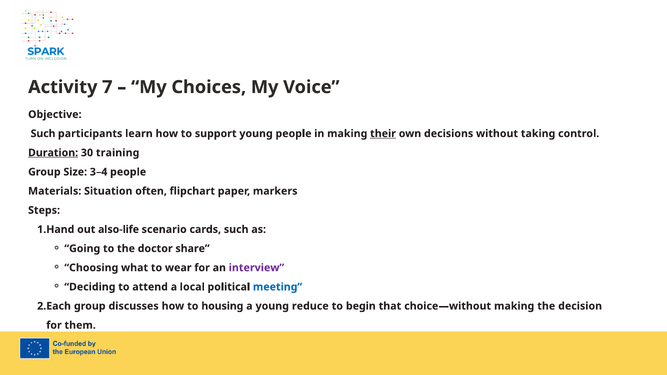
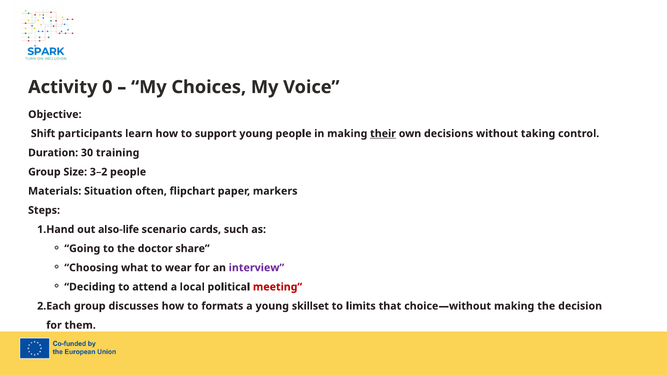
Activity 7: 7 -> 0 (107, 87)
Such: Such -> Shift (43, 134)
Duration underline: present -> none (53, 153)
3–4: 3–4 -> 3–2 (99, 172)
meeting colour: blue -> red (278, 287)
housing: housing -> formats (222, 306)
reduce: reduce -> skillset (310, 306)
begin: begin -> limits (361, 306)
